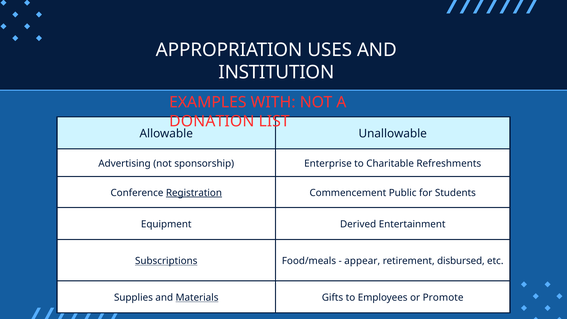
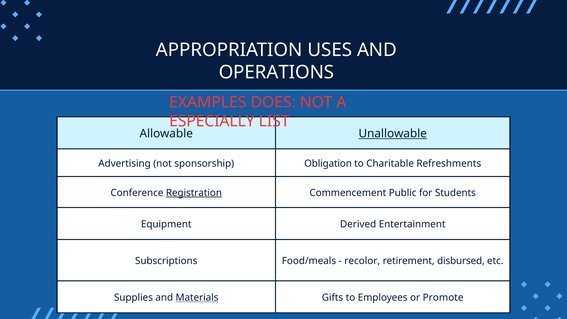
INSTITUTION: INSTITUTION -> OPERATIONS (276, 72)
WITH: WITH -> DOES (273, 102)
DONATION: DONATION -> ESPECIALLY (212, 121)
Unallowable underline: none -> present (393, 134)
Enterprise: Enterprise -> Obligation (328, 163)
Subscriptions underline: present -> none (166, 261)
appear: appear -> recolor (362, 261)
